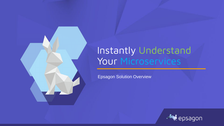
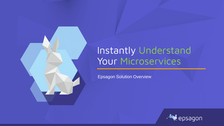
Microservices colour: light blue -> light green (151, 61)
